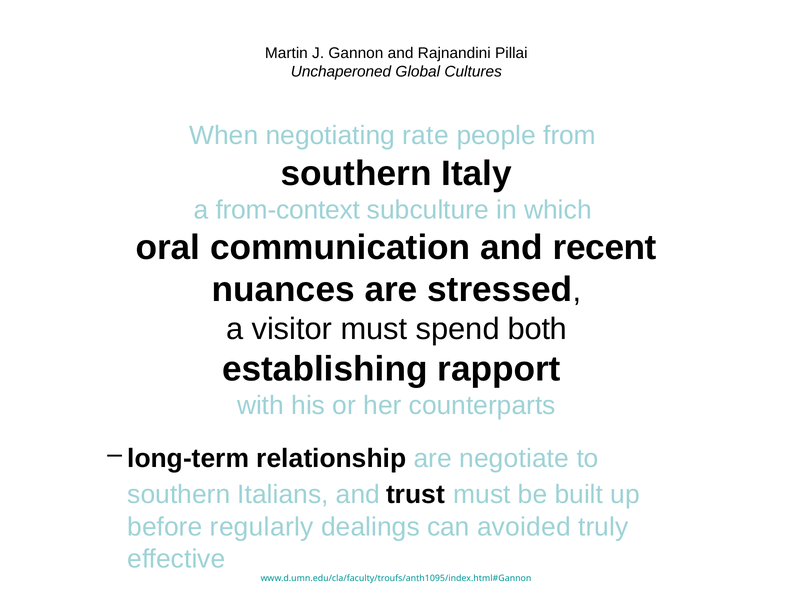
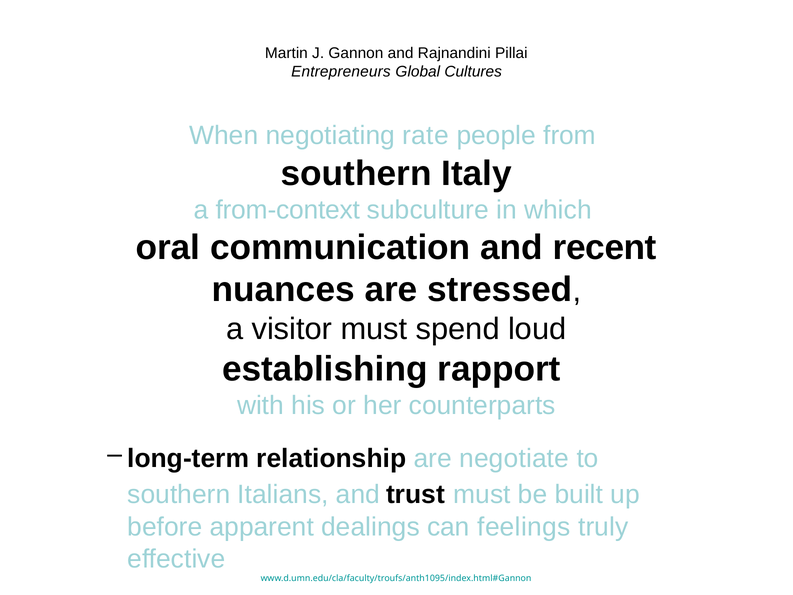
Unchaperoned: Unchaperoned -> Entrepreneurs (341, 72)
both: both -> loud (537, 329)
regularly: regularly -> apparent (262, 527)
avoided: avoided -> feelings (524, 527)
